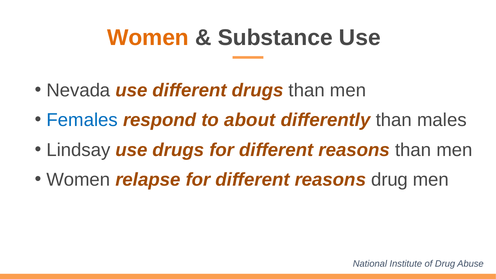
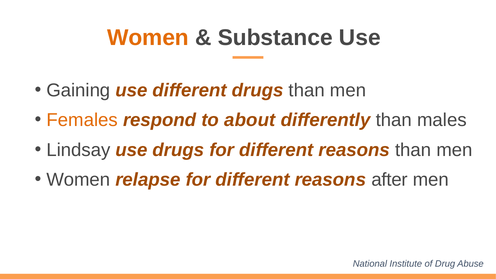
Nevada: Nevada -> Gaining (78, 90)
Females colour: blue -> orange (82, 120)
reasons drug: drug -> after (390, 180)
